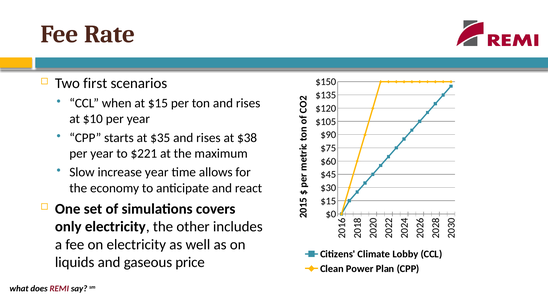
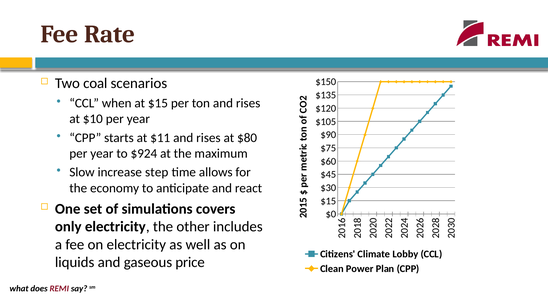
first: first -> coal (95, 83)
$35: $35 -> $11 (160, 138)
$38: $38 -> $80 (247, 138)
$221: $221 -> $924 (144, 154)
increase year: year -> step (157, 172)
